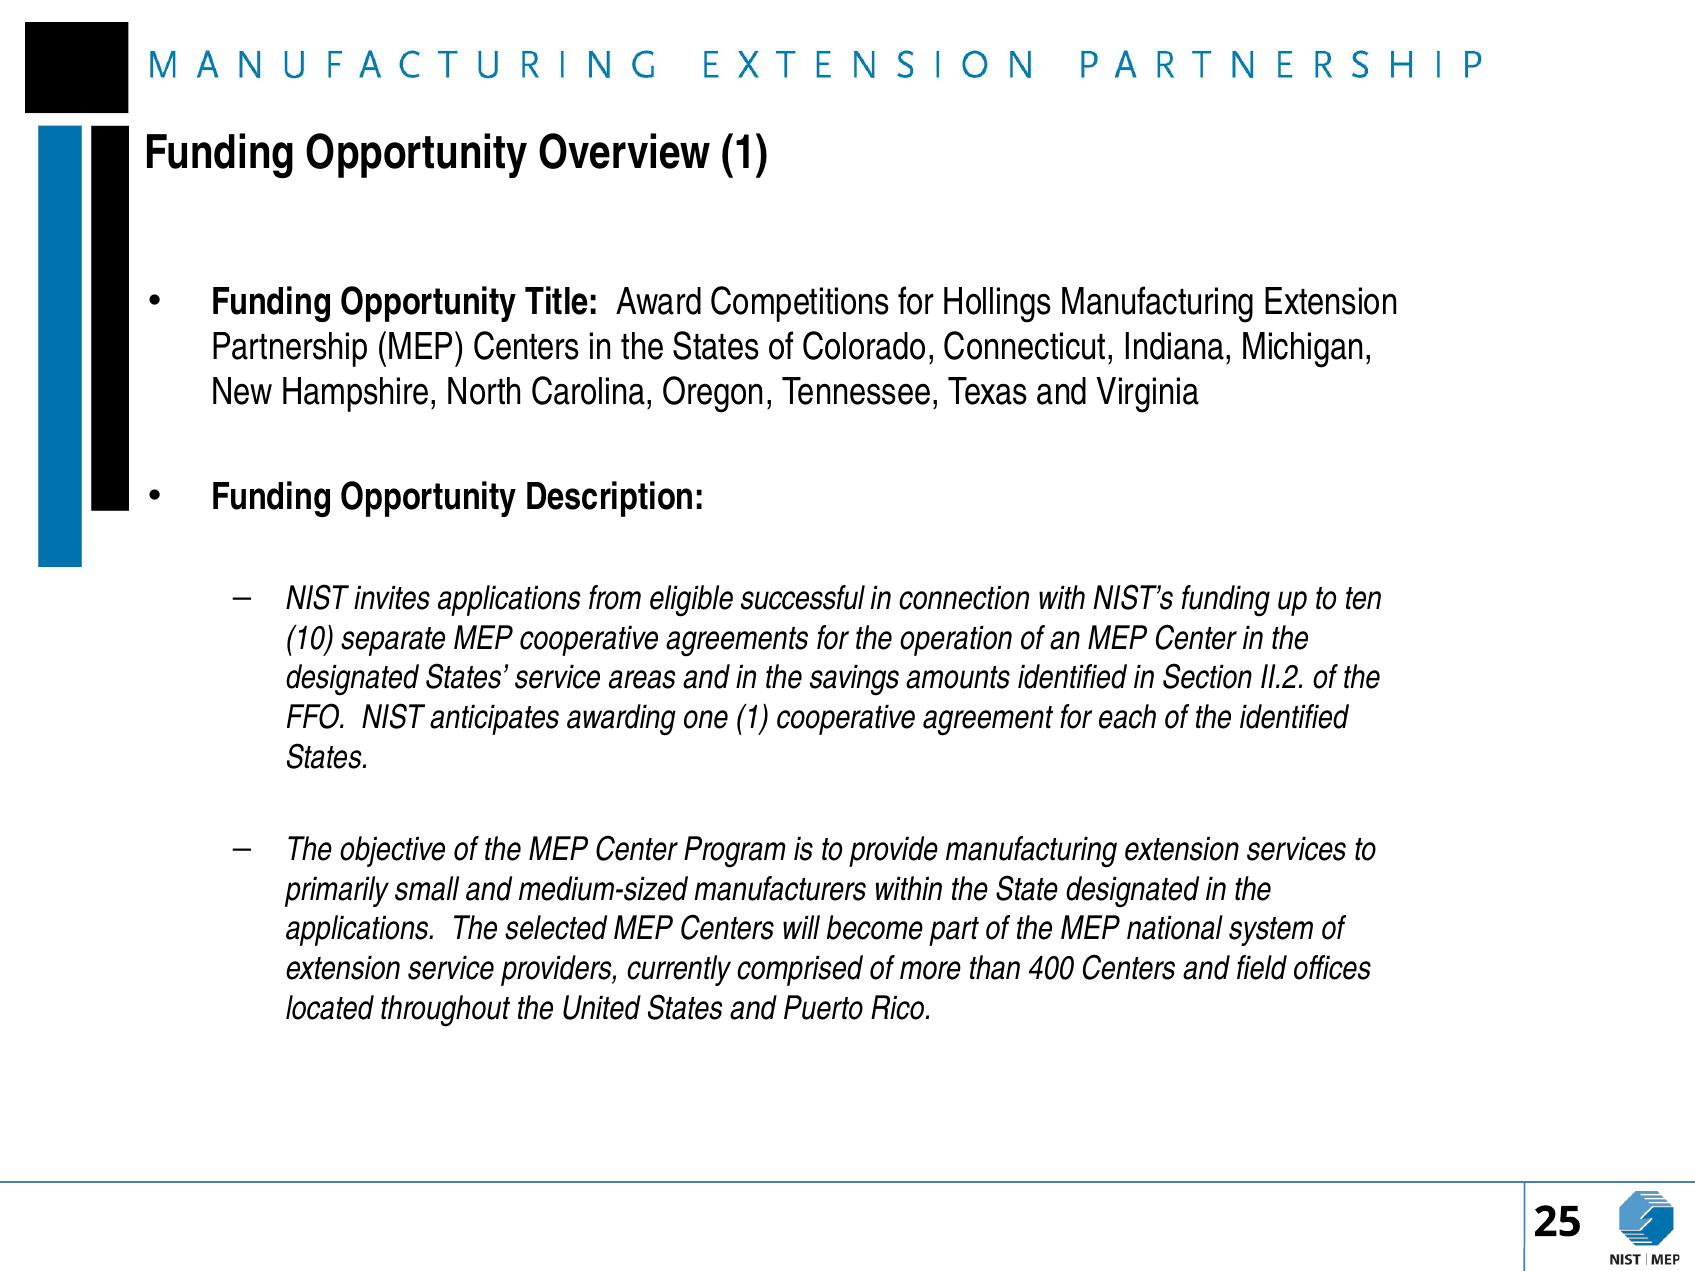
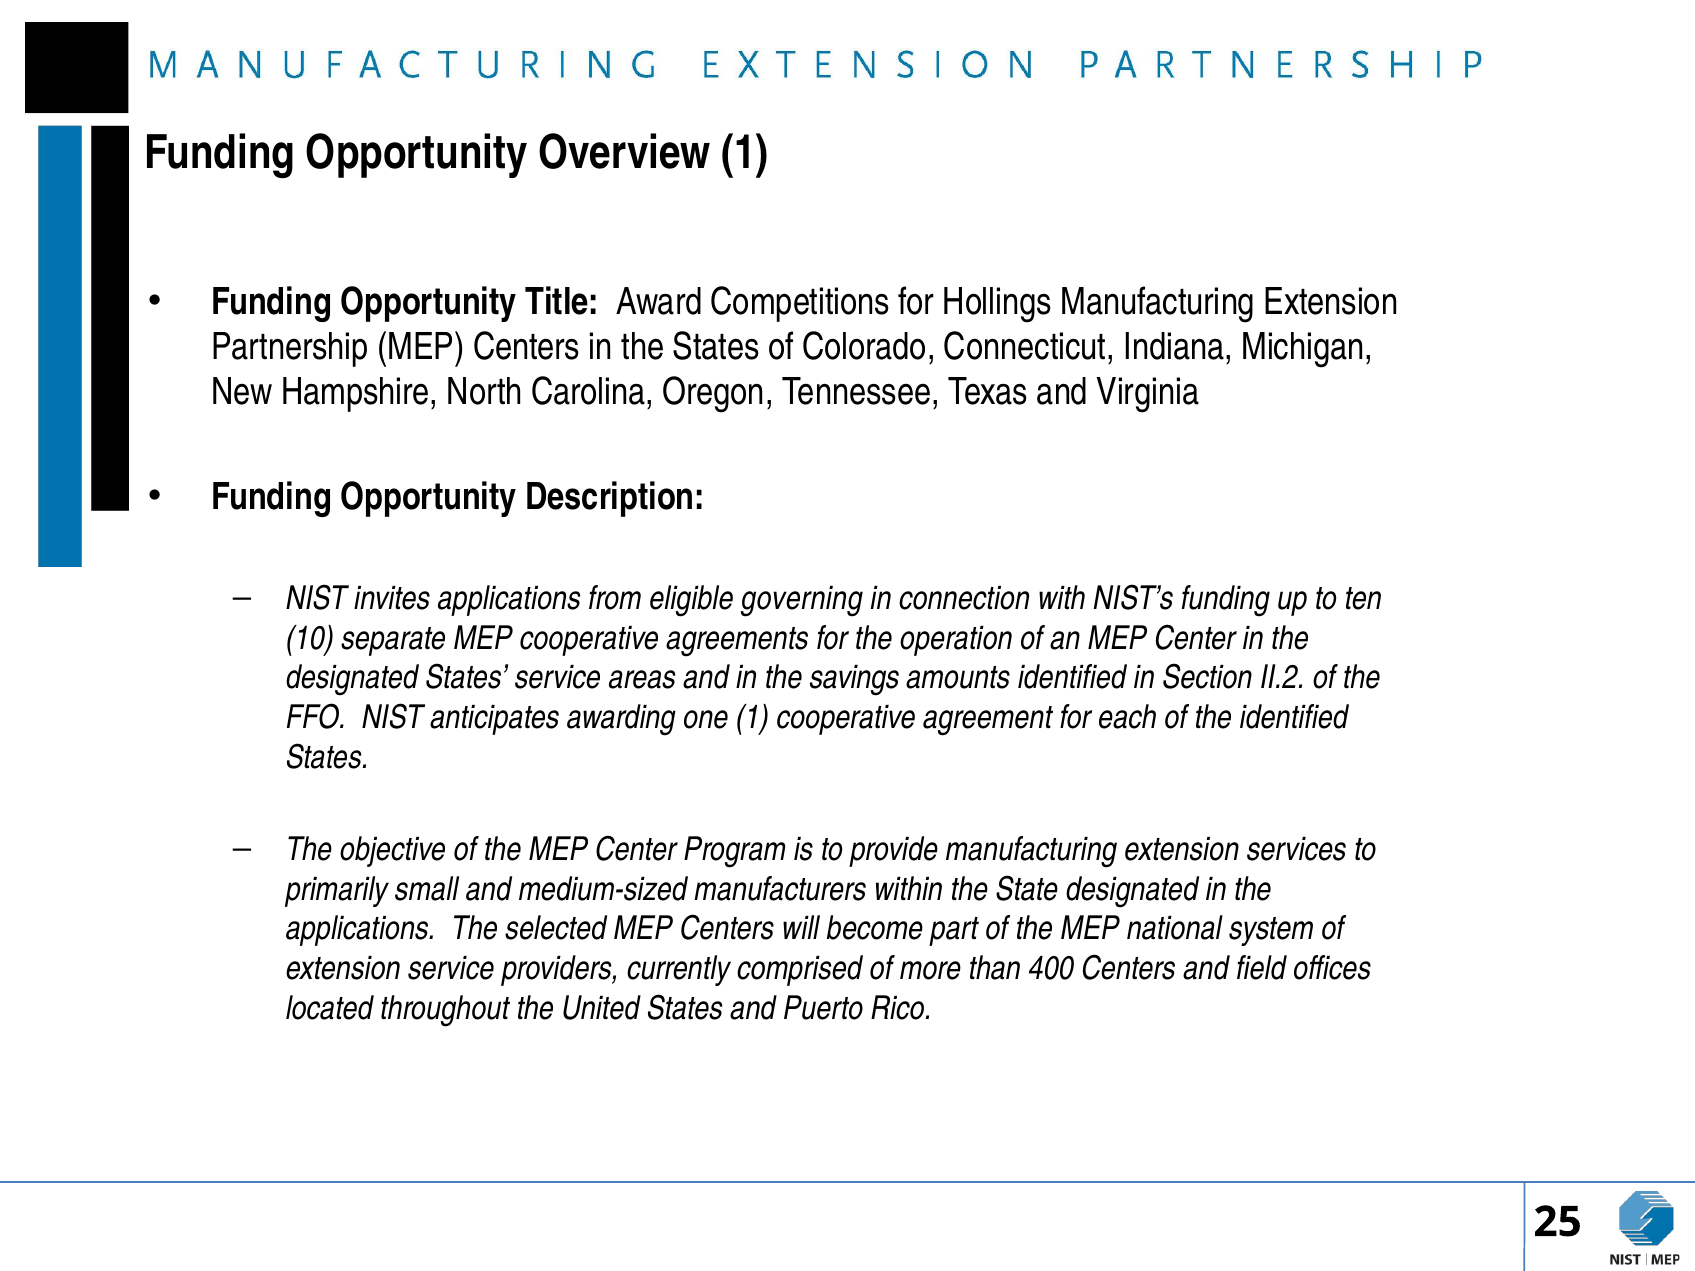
successful: successful -> governing (802, 599)
